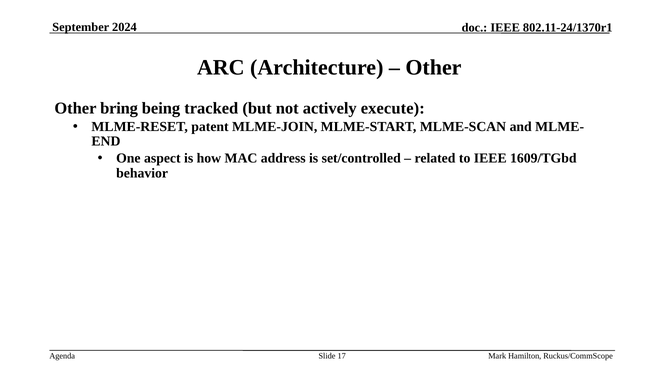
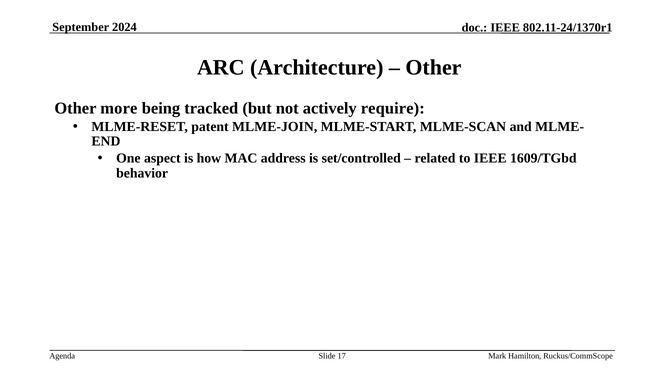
bring: bring -> more (119, 108)
execute: execute -> require (393, 108)
